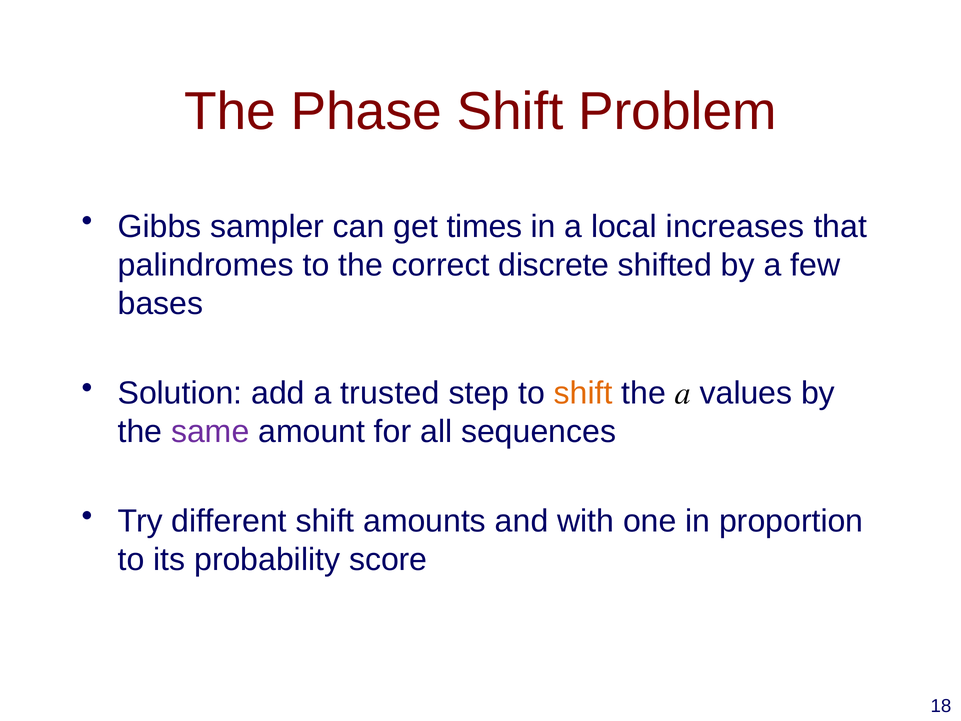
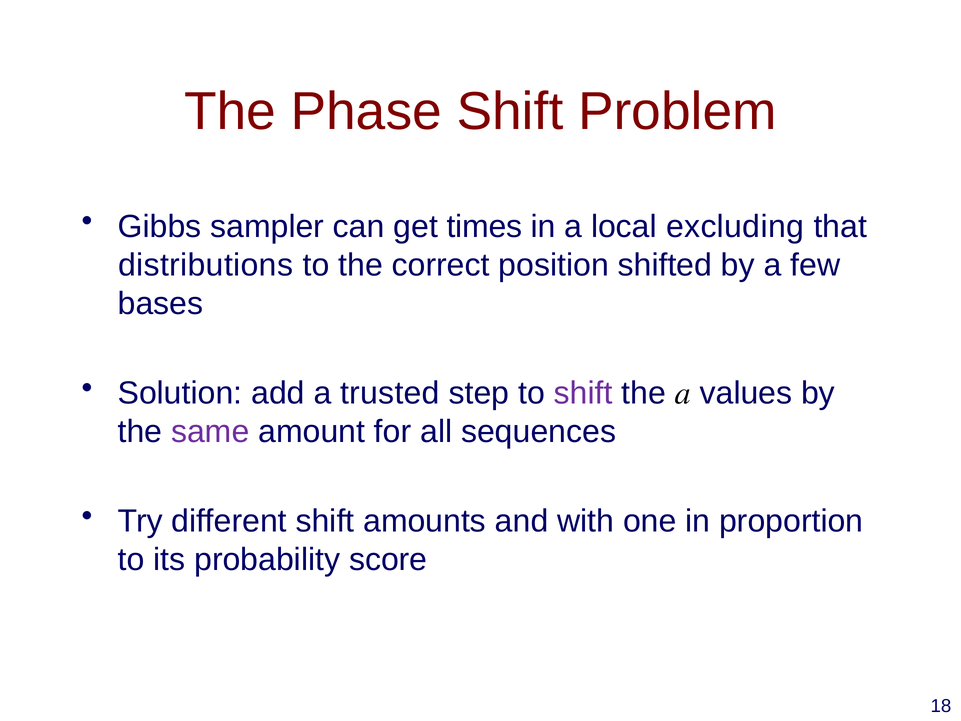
increases: increases -> excluding (735, 226)
palindromes: palindromes -> distributions (206, 265)
discrete: discrete -> position (554, 265)
shift colour: orange -> purple (583, 393)
